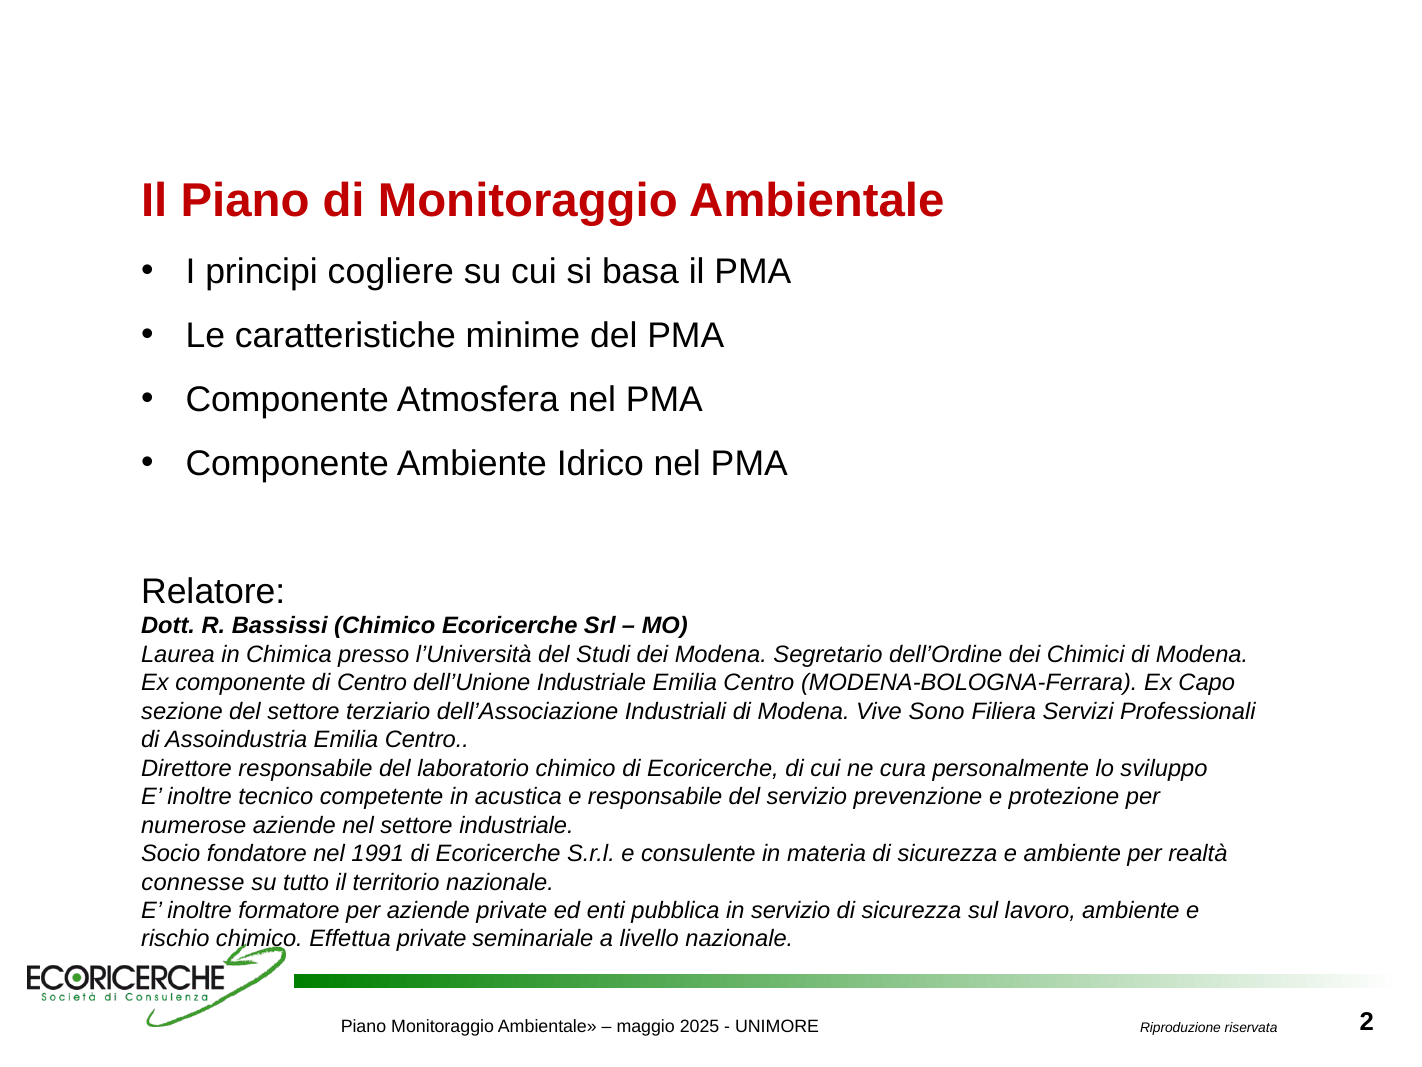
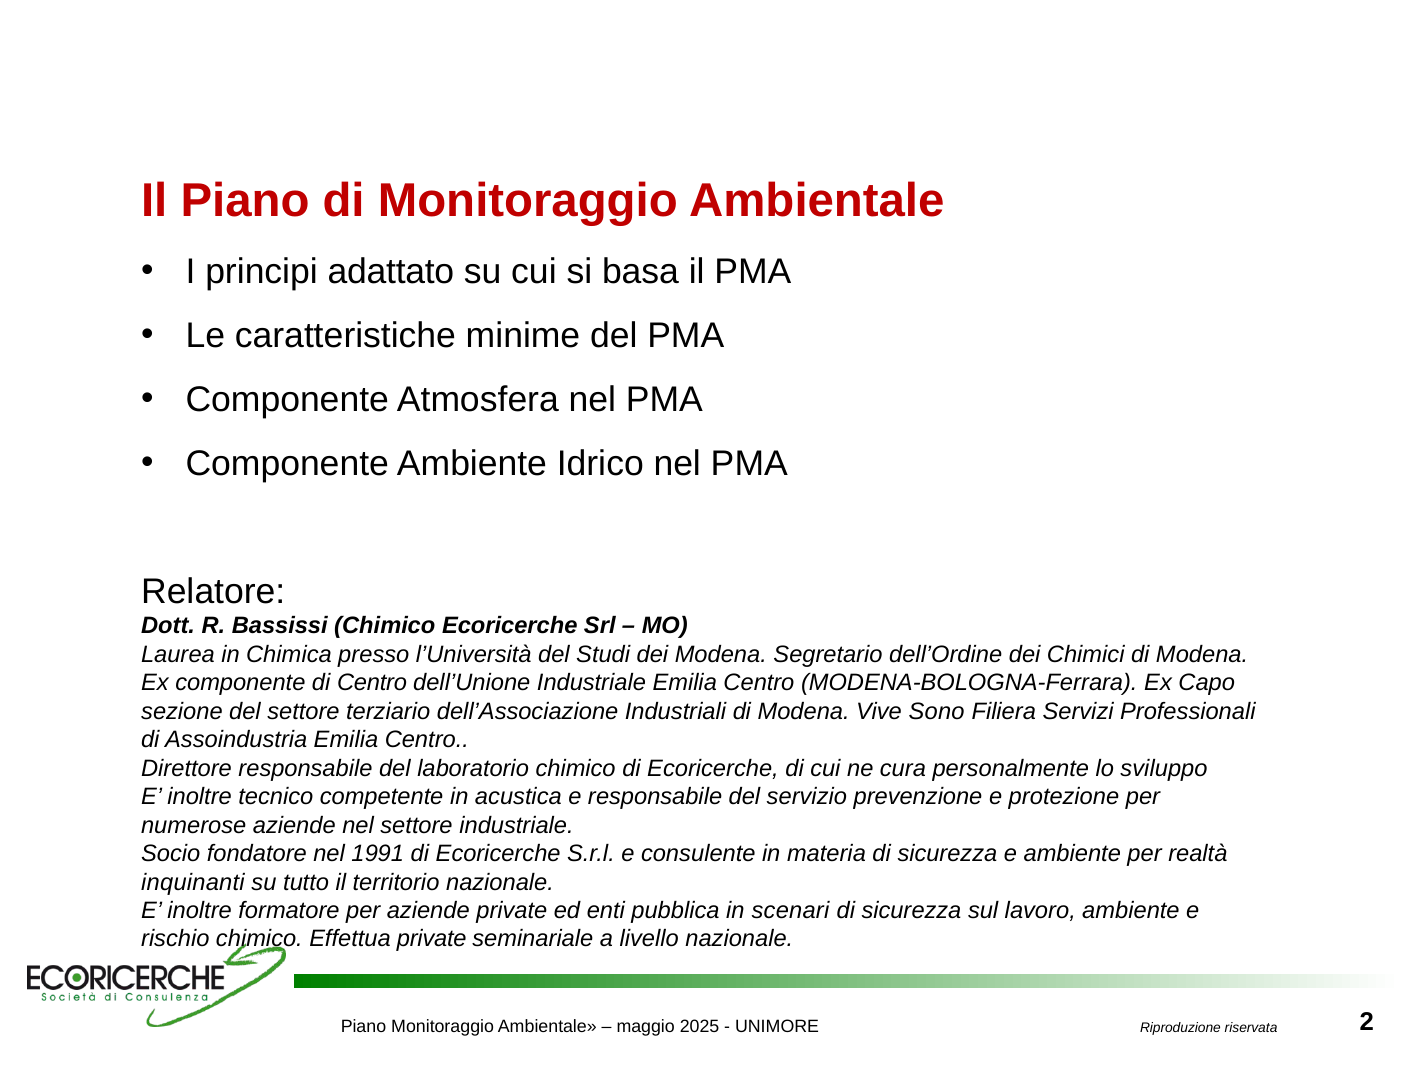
cogliere: cogliere -> adattato (391, 271)
connesse: connesse -> inquinanti (193, 882)
in servizio: servizio -> scenari (791, 910)
